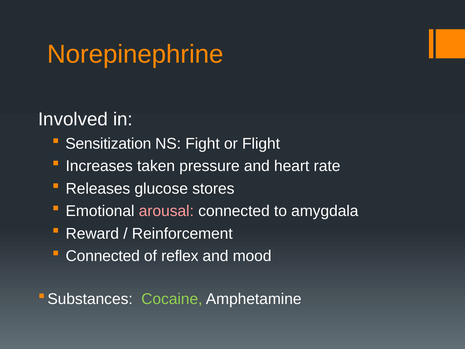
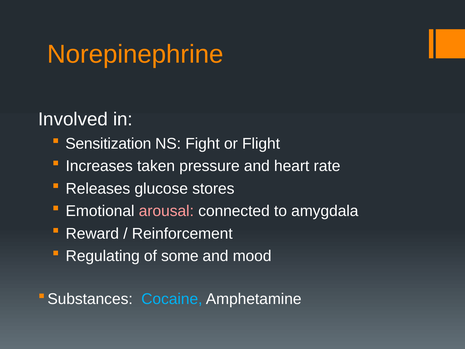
Connected: Connected -> Regulating (103, 256)
reflex: reflex -> some (180, 256)
Cocaine colour: light green -> light blue (172, 299)
